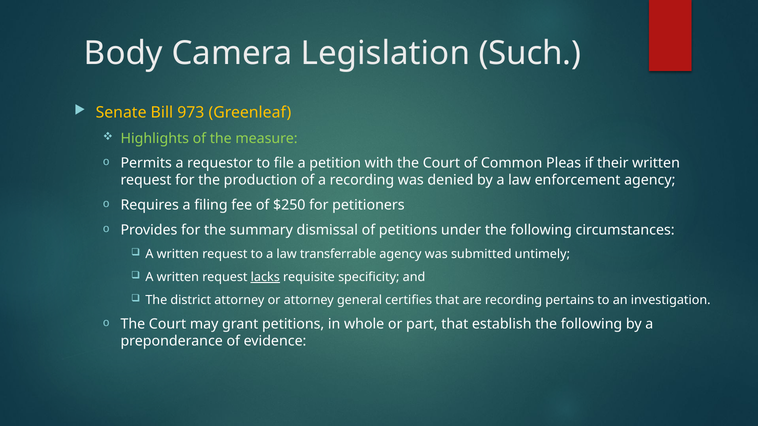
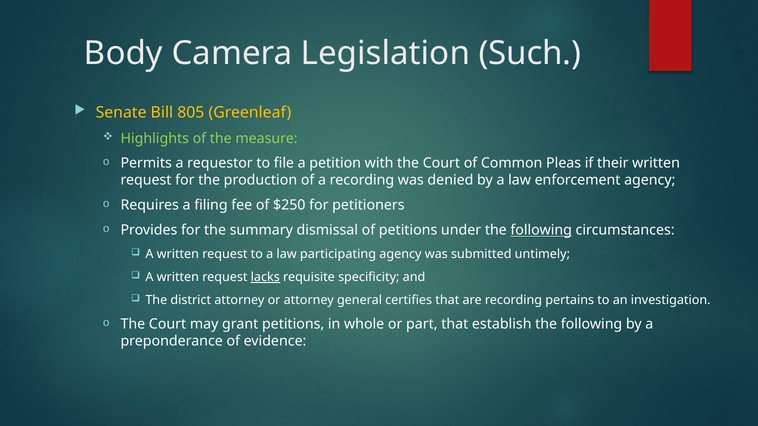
973: 973 -> 805 (191, 113)
following underline: none -> present (541, 230)
transferrable: transferrable -> participating (338, 254)
